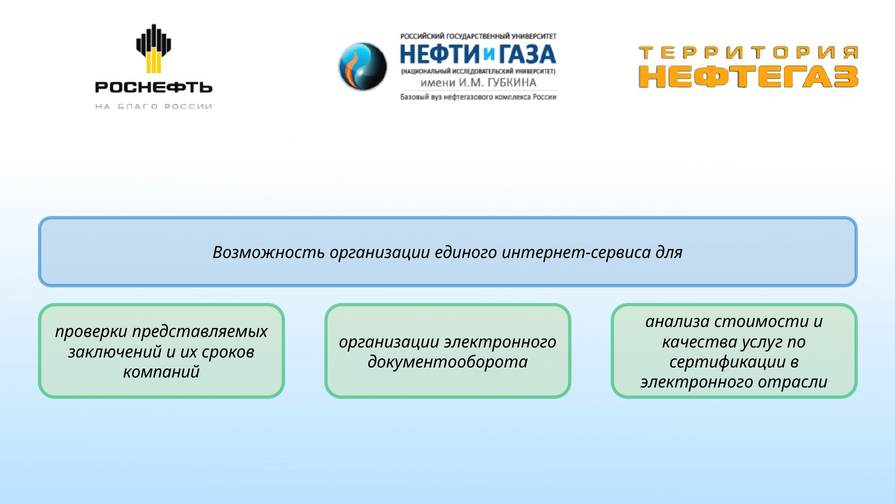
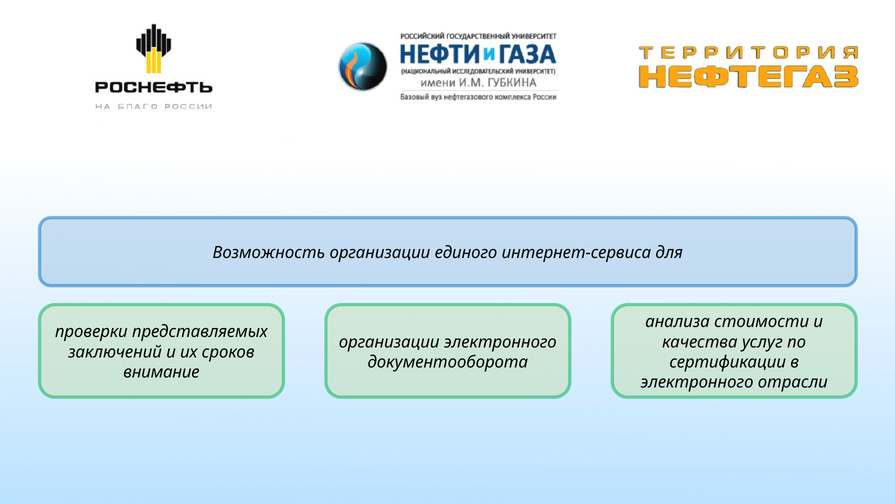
компаний: компаний -> внимание (161, 372)
